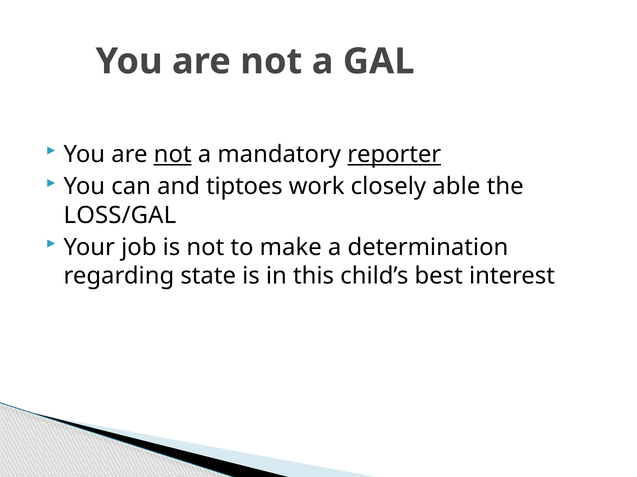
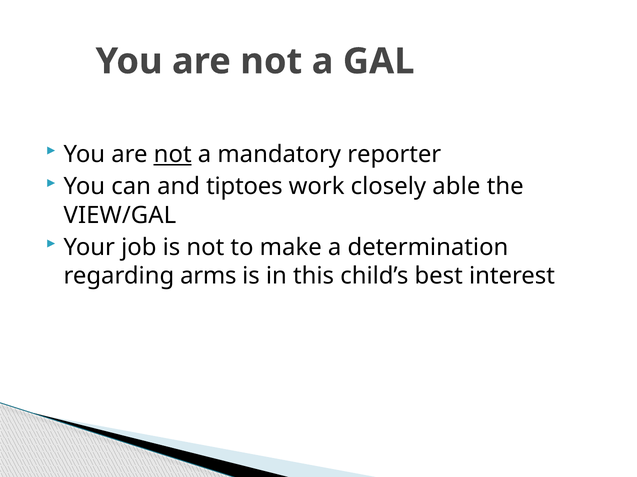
reporter underline: present -> none (394, 155)
LOSS/GAL: LOSS/GAL -> VIEW/GAL (120, 215)
state: state -> arms (208, 276)
